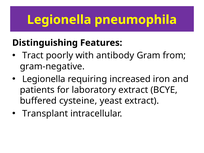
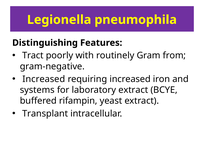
antibody: antibody -> routinely (115, 55)
Legionella: Legionella -> Increased (44, 79)
patients: patients -> systems (37, 90)
cysteine: cysteine -> rifampin (78, 101)
